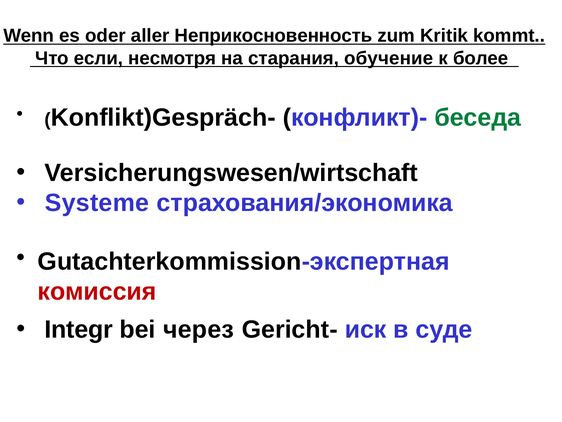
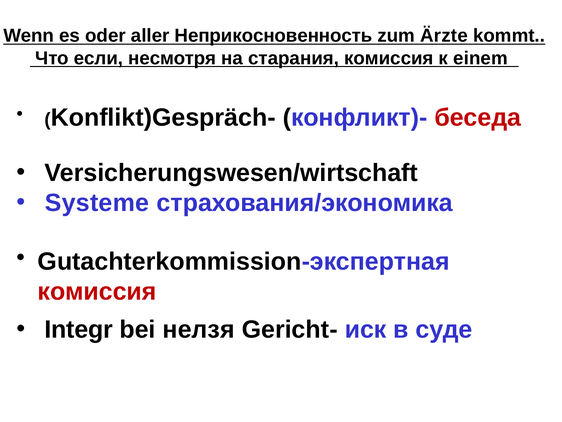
Kritik: Kritik -> Ärzte (444, 36)
старания обучение: обучение -> комиссия (389, 58)
более: более -> einem (481, 58)
беседа colour: green -> red (478, 117)
через: через -> нелзя (199, 329)
